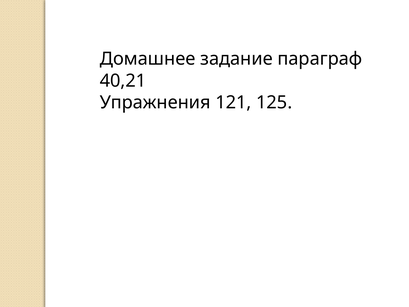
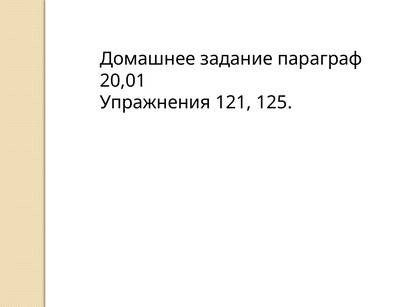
40,21: 40,21 -> 20,01 (123, 81)
